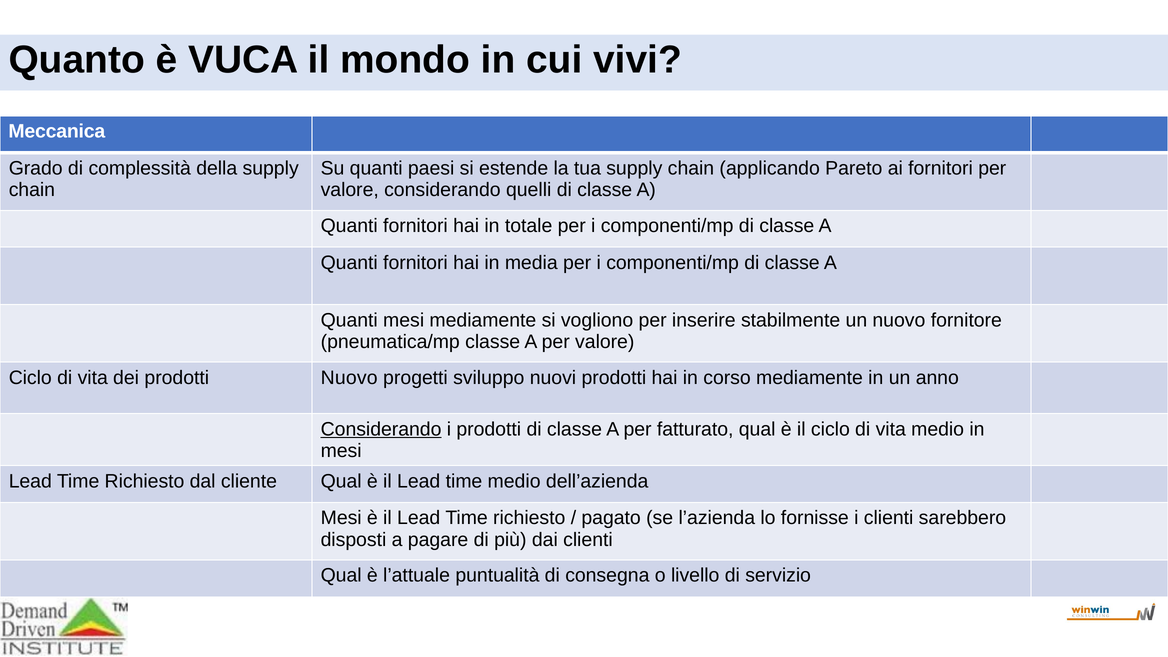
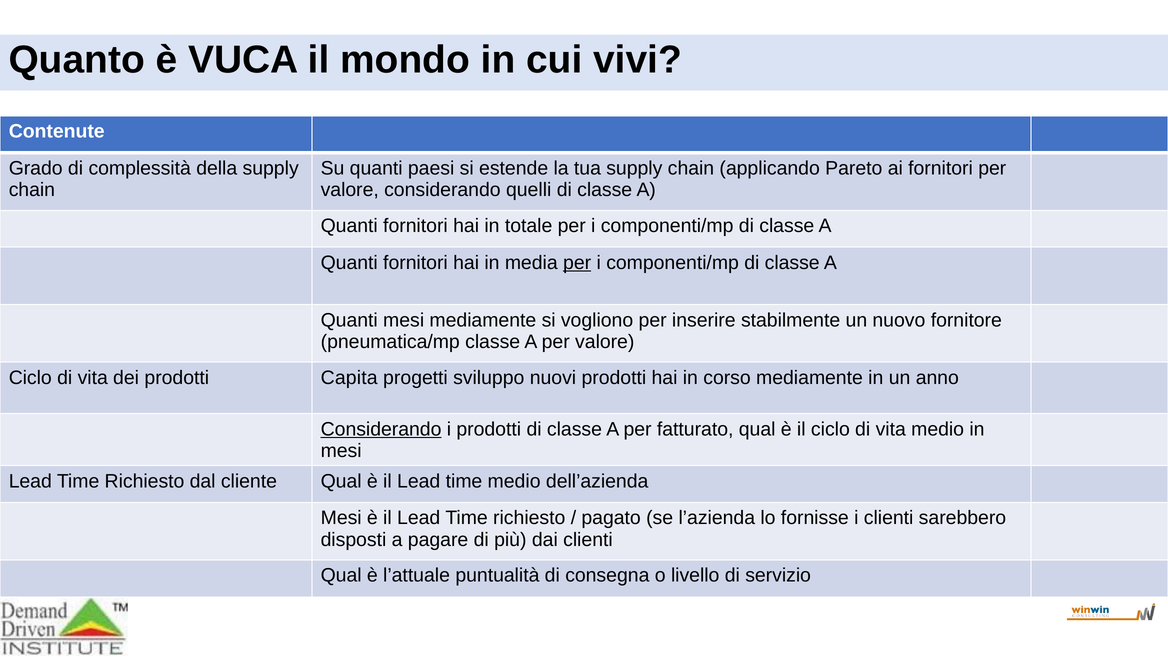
Meccanica: Meccanica -> Contenute (57, 131)
per underline: none -> present (577, 263)
prodotti Nuovo: Nuovo -> Capita (349, 378)
